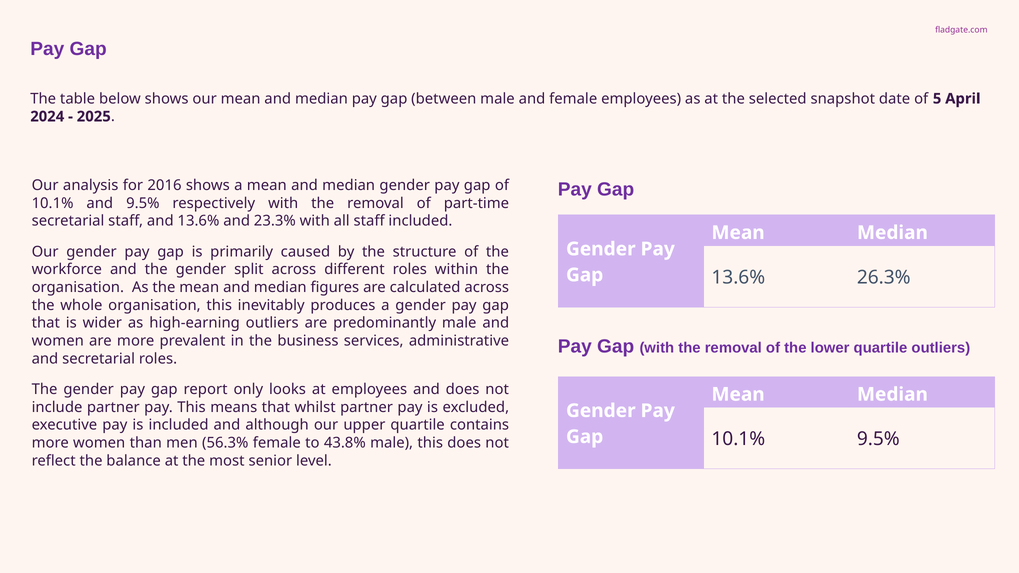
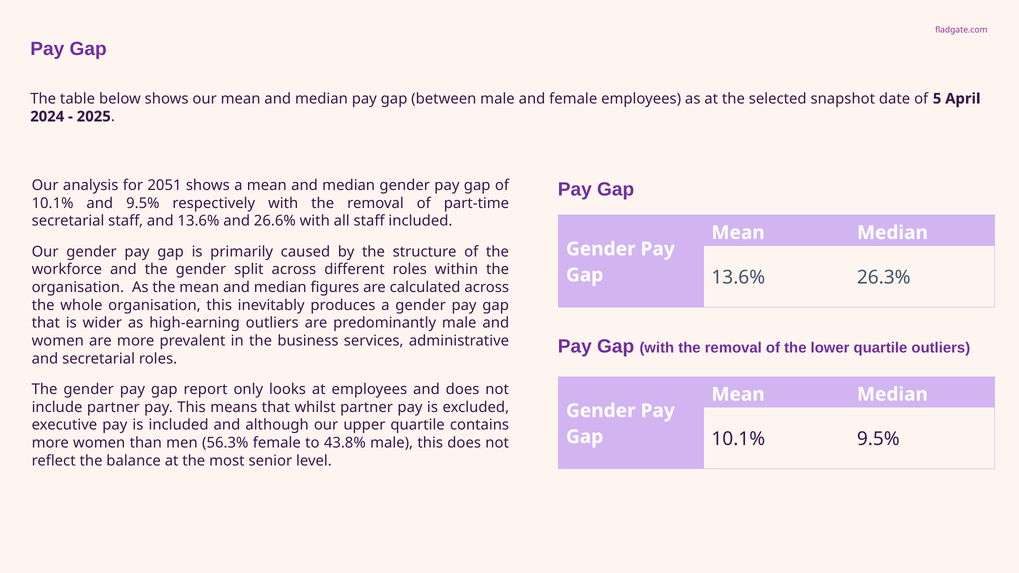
2016: 2016 -> 2051 (164, 185)
23.3%: 23.3% -> 26.6% (275, 221)
